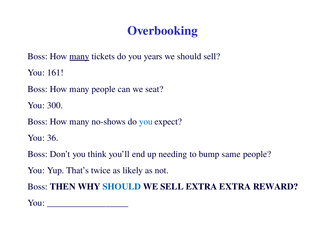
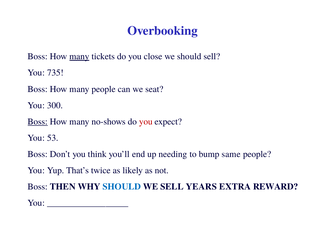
years: years -> close (153, 56)
161: 161 -> 735 (55, 73)
Boss underline: none -> present (38, 121)
you colour: blue -> red (146, 121)
36: 36 -> 53 (53, 138)
SELL EXTRA: EXTRA -> YEARS (201, 186)
